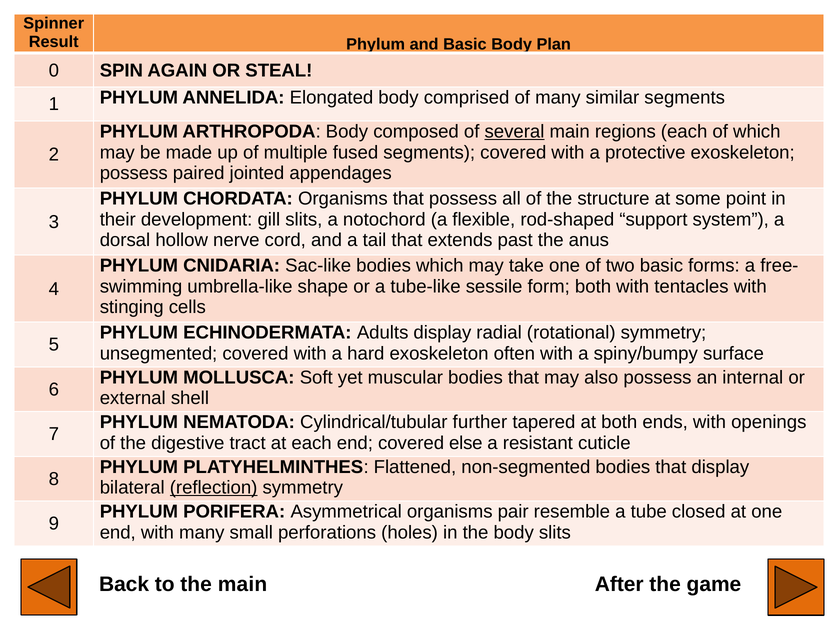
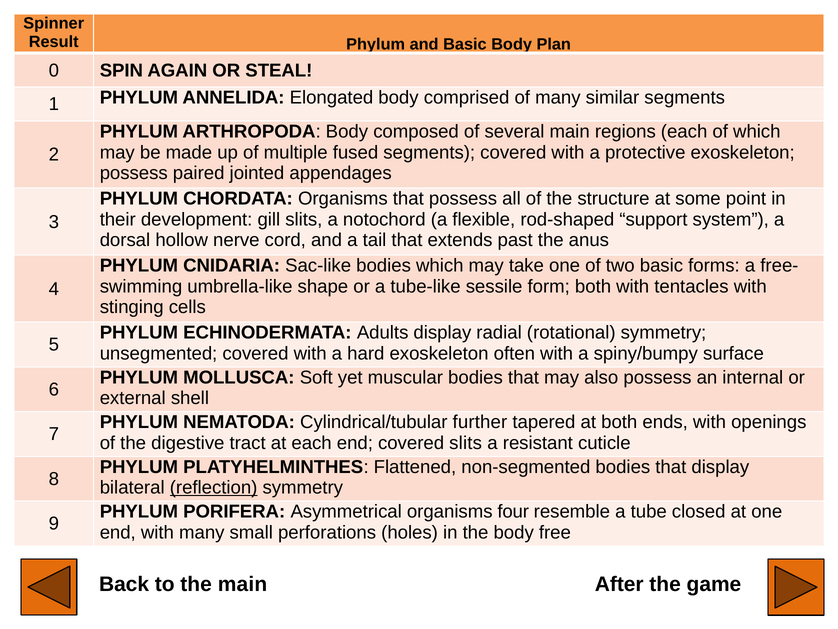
several underline: present -> none (514, 132)
covered else: else -> slits (466, 443)
pair: pair -> four (513, 511)
body slits: slits -> free (555, 532)
